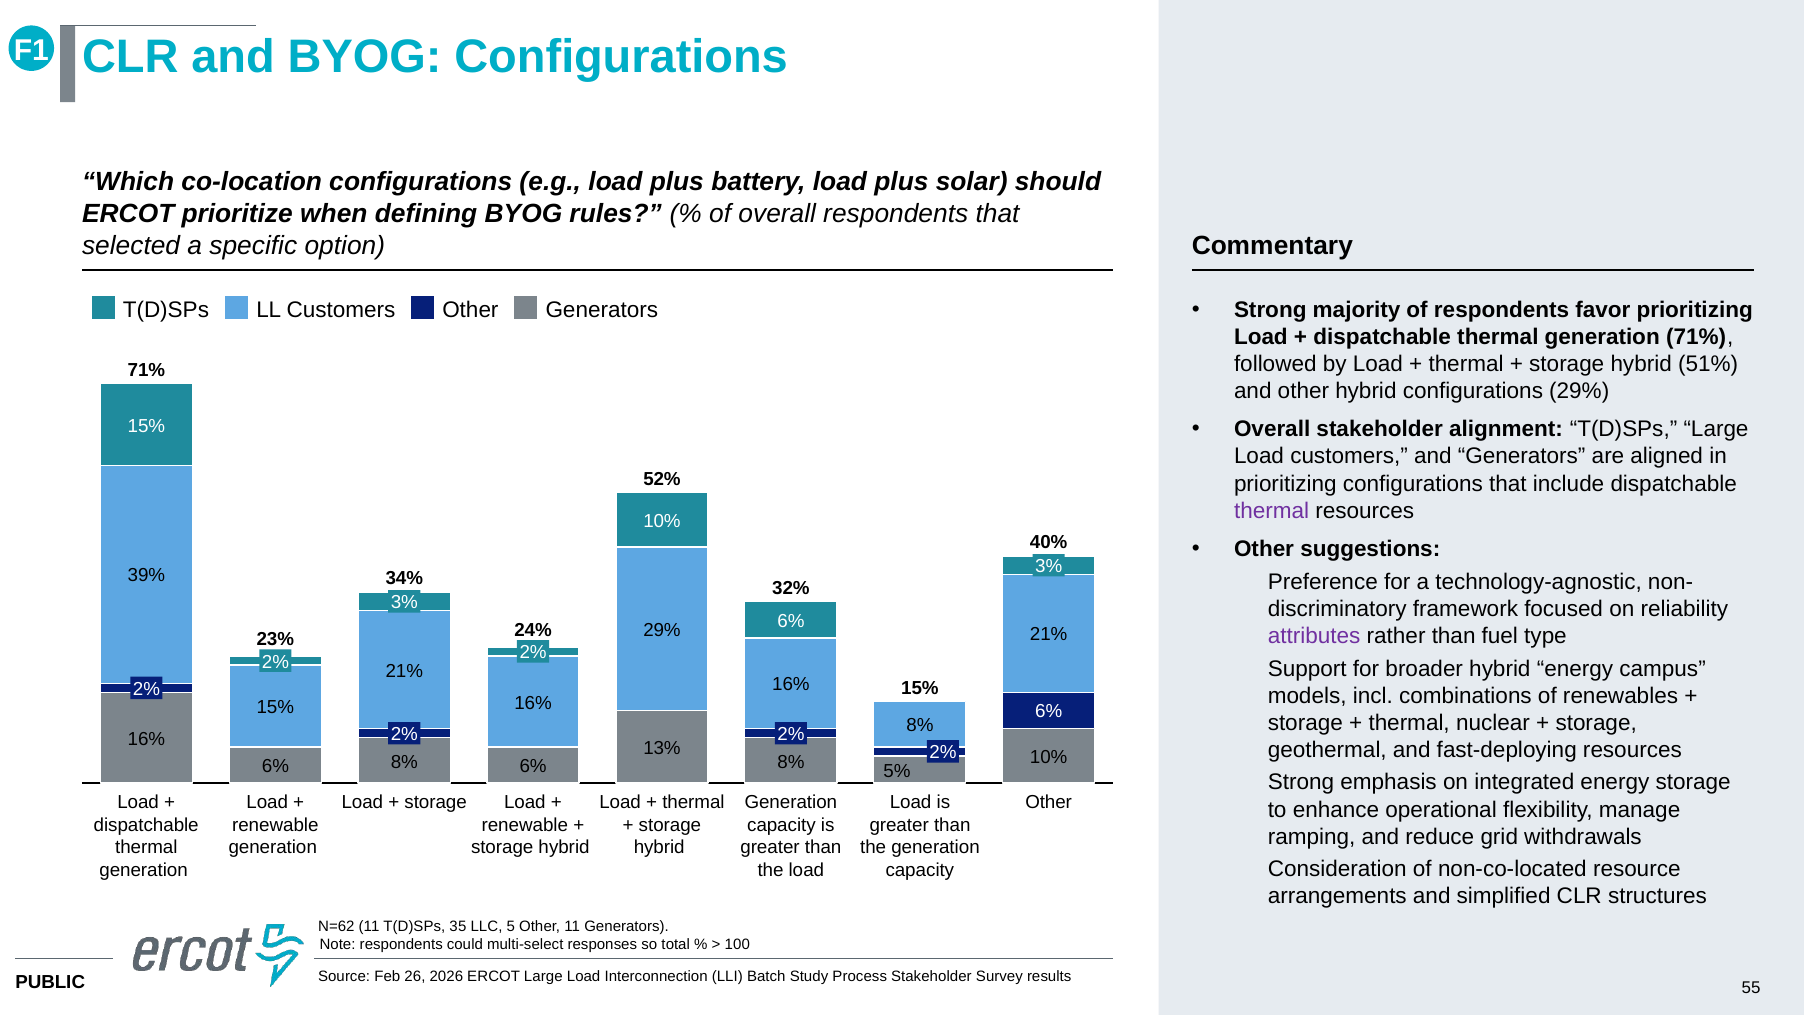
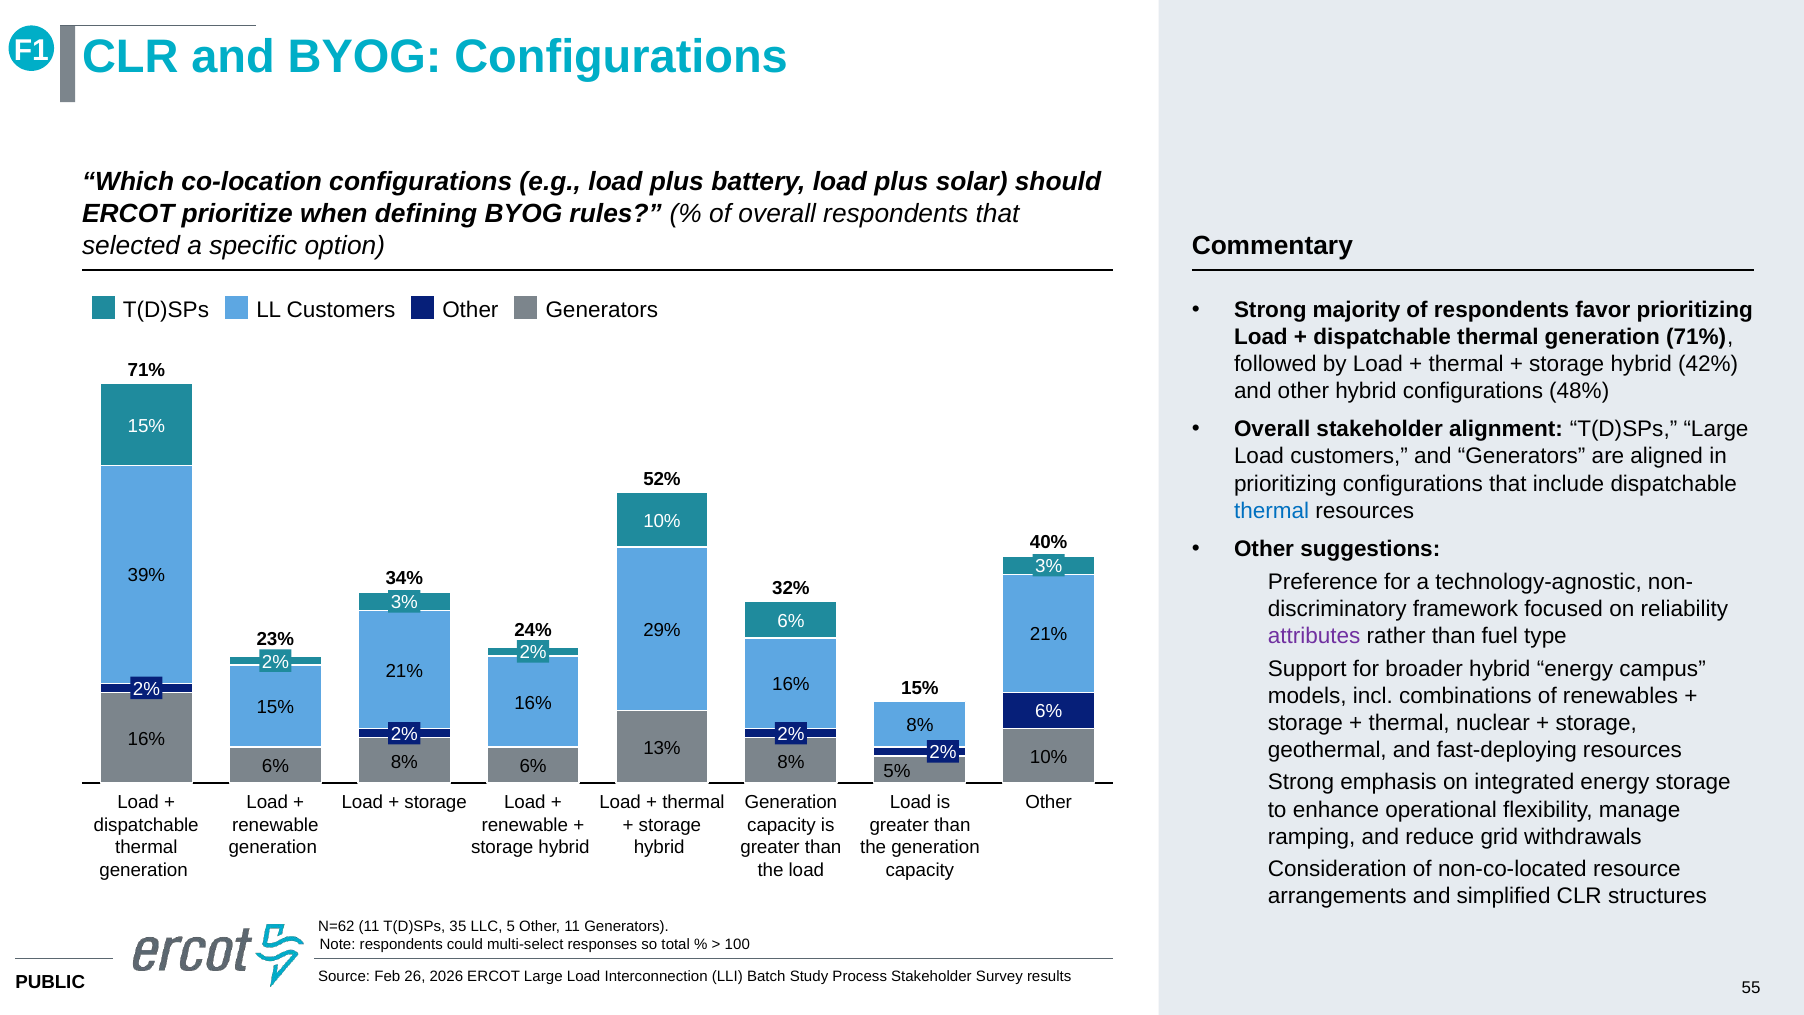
51%: 51% -> 42% (1708, 364)
29%: 29% -> 48% (1579, 391)
thermal colour: purple -> blue (1272, 511)
